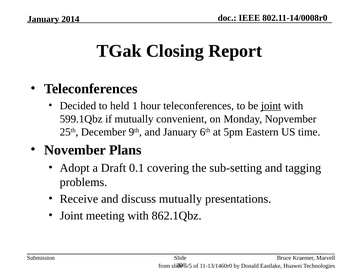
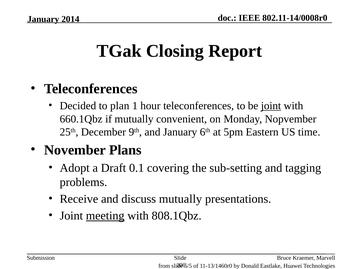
held: held -> plan (120, 106)
599.1Qbz: 599.1Qbz -> 660.1Qbz (81, 119)
meeting underline: none -> present (105, 216)
862.1Qbz: 862.1Qbz -> 808.1Qbz (177, 216)
